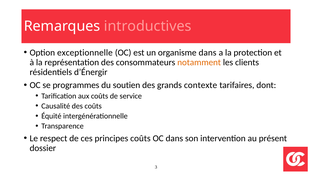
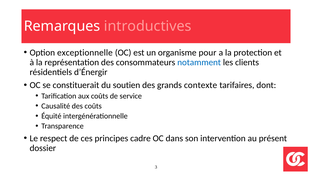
organisme dans: dans -> pour (208, 53)
notamment colour: orange -> blue (199, 63)
programmes: programmes -> constituerait (76, 85)
principes coûts: coûts -> cadre (140, 139)
